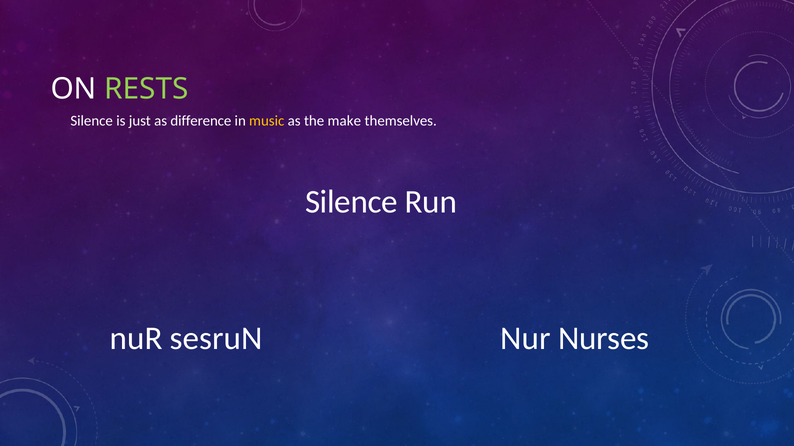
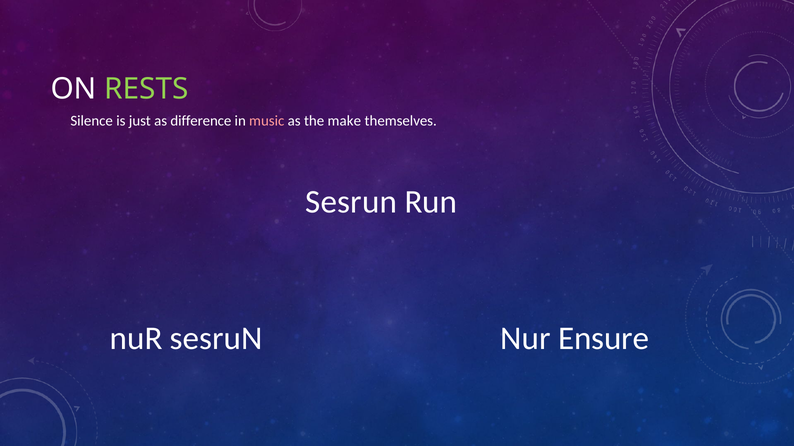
music colour: yellow -> pink (267, 121)
Silence: Silence -> Sesrun (351, 202)
Nurses: Nurses -> Ensure (604, 339)
